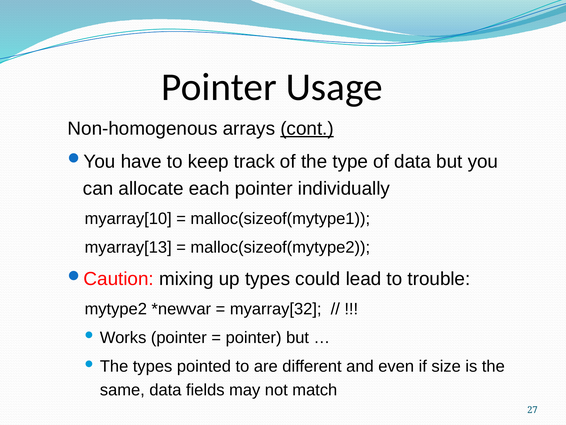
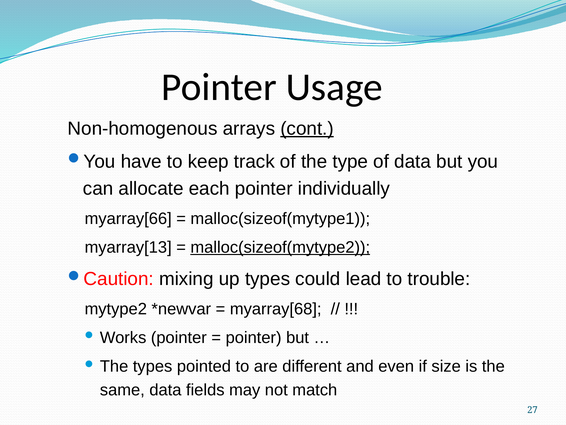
myarray[10: myarray[10 -> myarray[66 (128, 218)
malloc(sizeof(mytype2 underline: none -> present (280, 247)
myarray[32: myarray[32 -> myarray[68 (276, 309)
